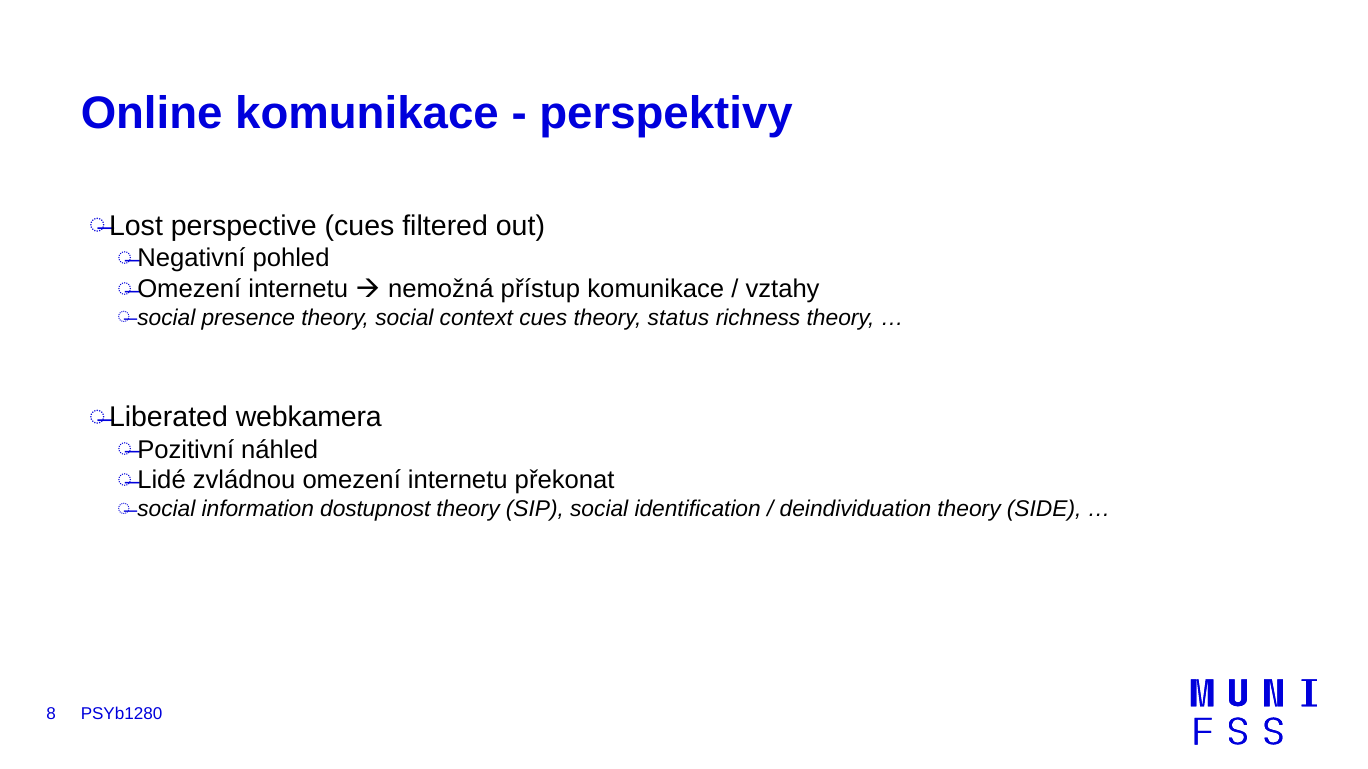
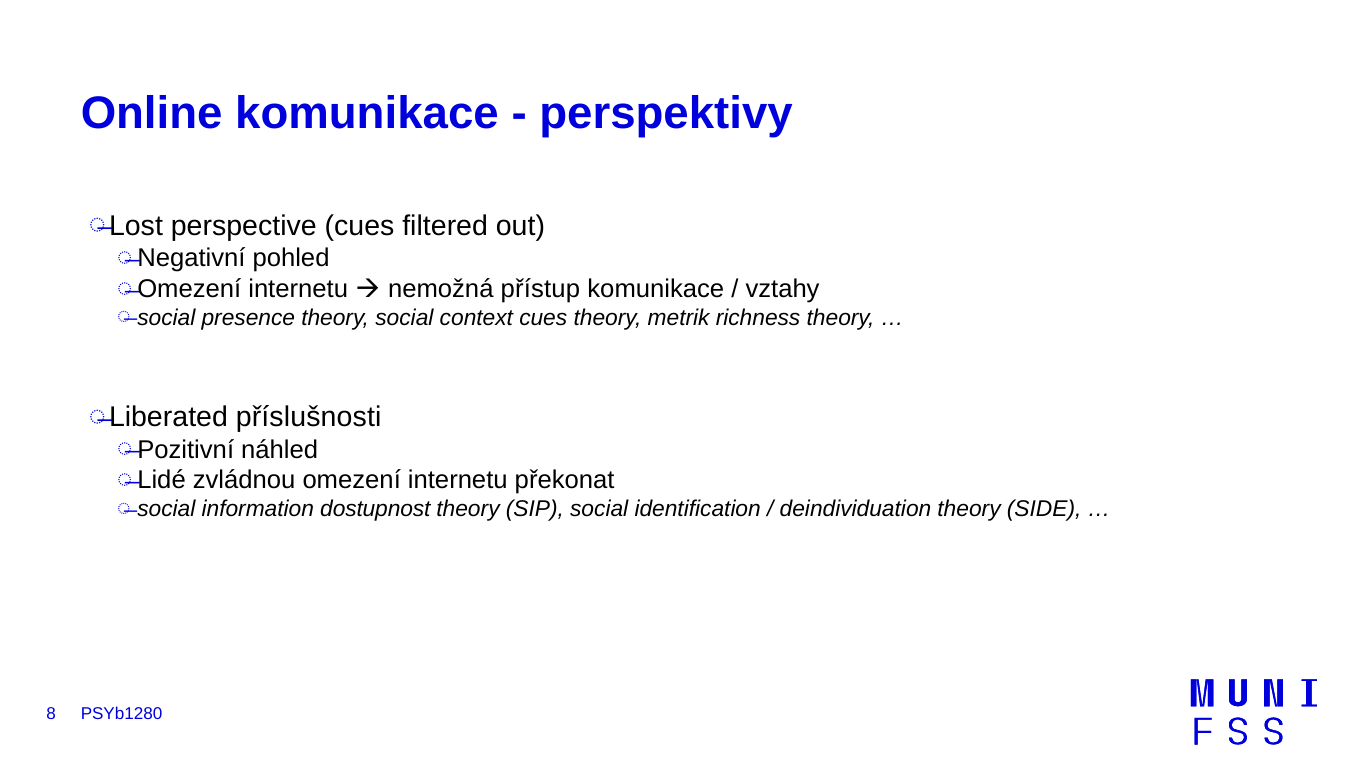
status: status -> metrik (679, 318)
webkamera: webkamera -> příslušnosti (309, 418)
